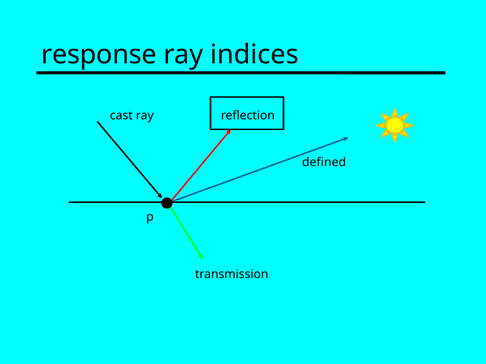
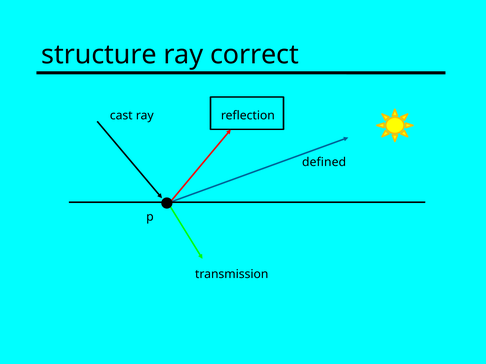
response: response -> structure (99, 55)
indices: indices -> correct (254, 55)
